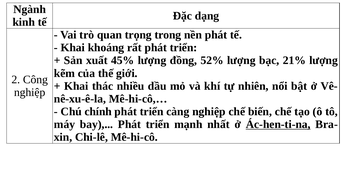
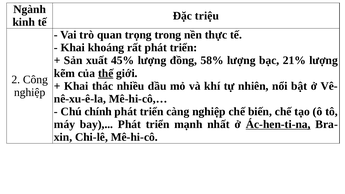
dạng: dạng -> triệu (207, 16)
nền phát: phát -> thực (216, 35)
52%: 52% -> 58% (212, 60)
thế underline: none -> present (106, 73)
